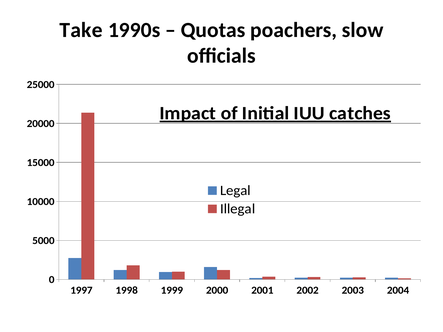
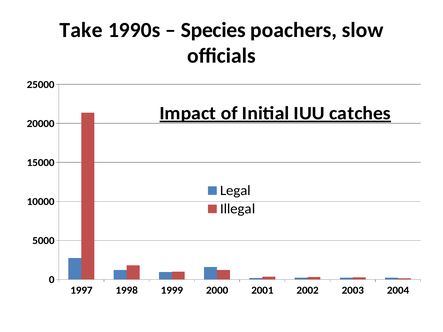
Quotas: Quotas -> Species (213, 30)
